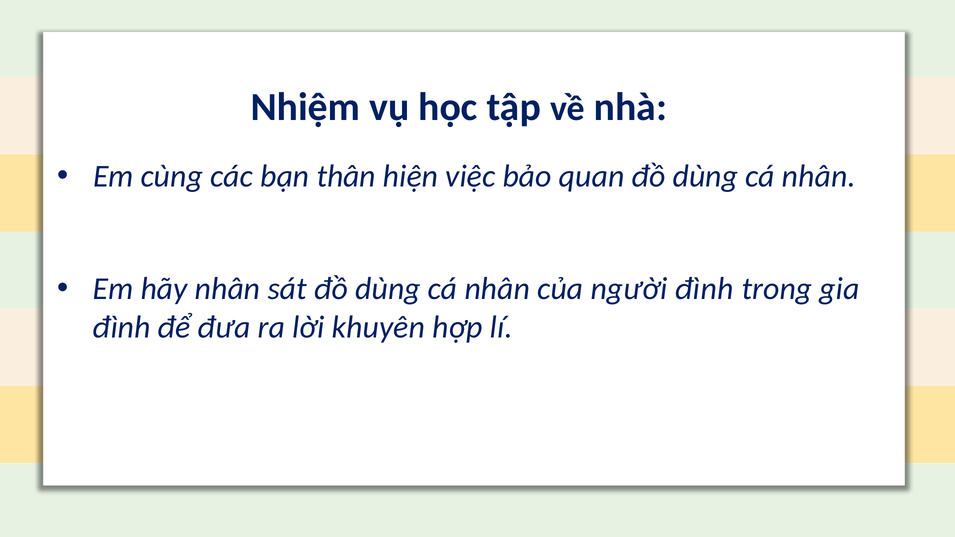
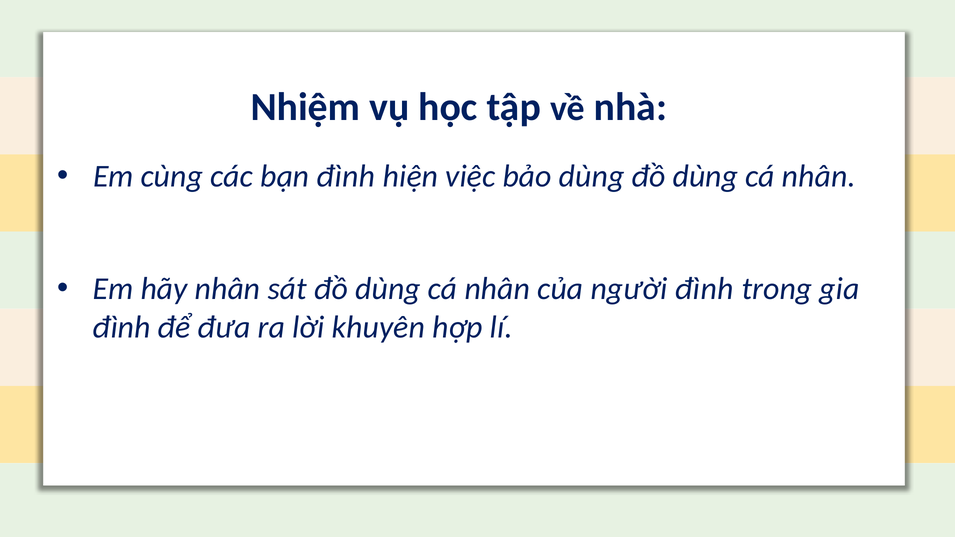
bạn thân: thân -> đình (346, 176)
bảo quan: quan -> dùng (592, 176)
